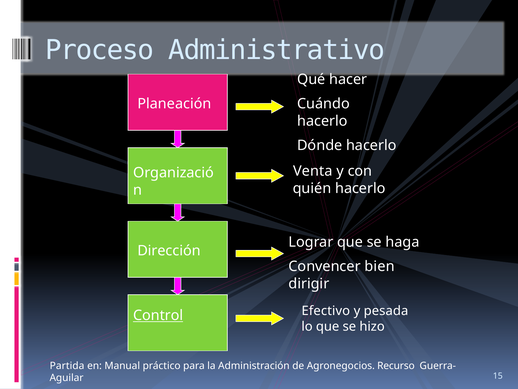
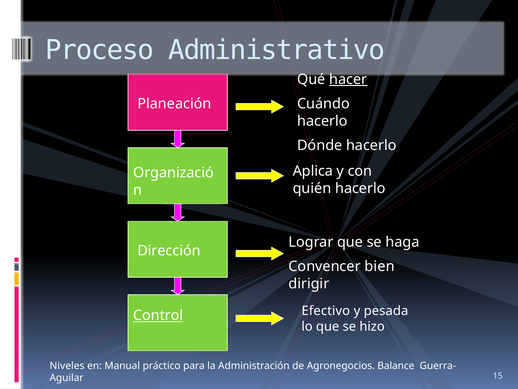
hacer underline: none -> present (348, 79)
Venta: Venta -> Aplica (313, 171)
Partida: Partida -> Niveles (67, 365)
Recurso: Recurso -> Balance (396, 365)
